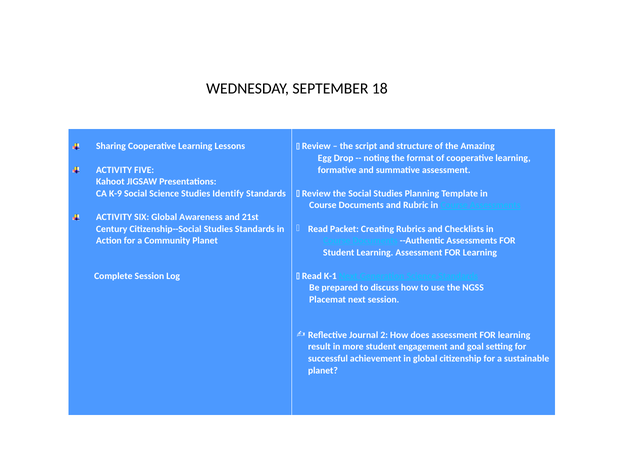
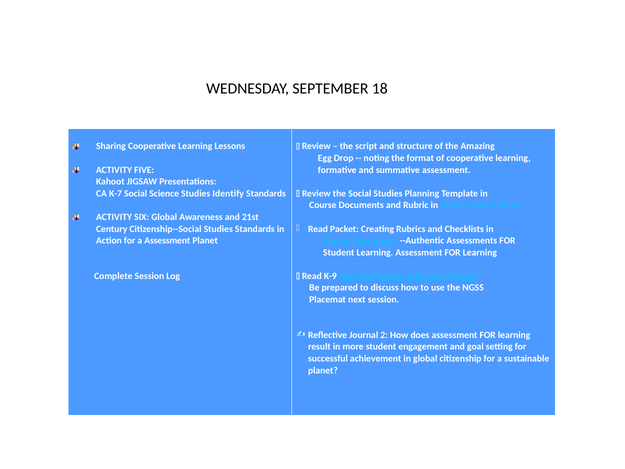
K-9: K-9 -> K-7 (116, 193)
a Community: Community -> Assessment (167, 241)
K-1: K-1 -> K-9 (330, 276)
